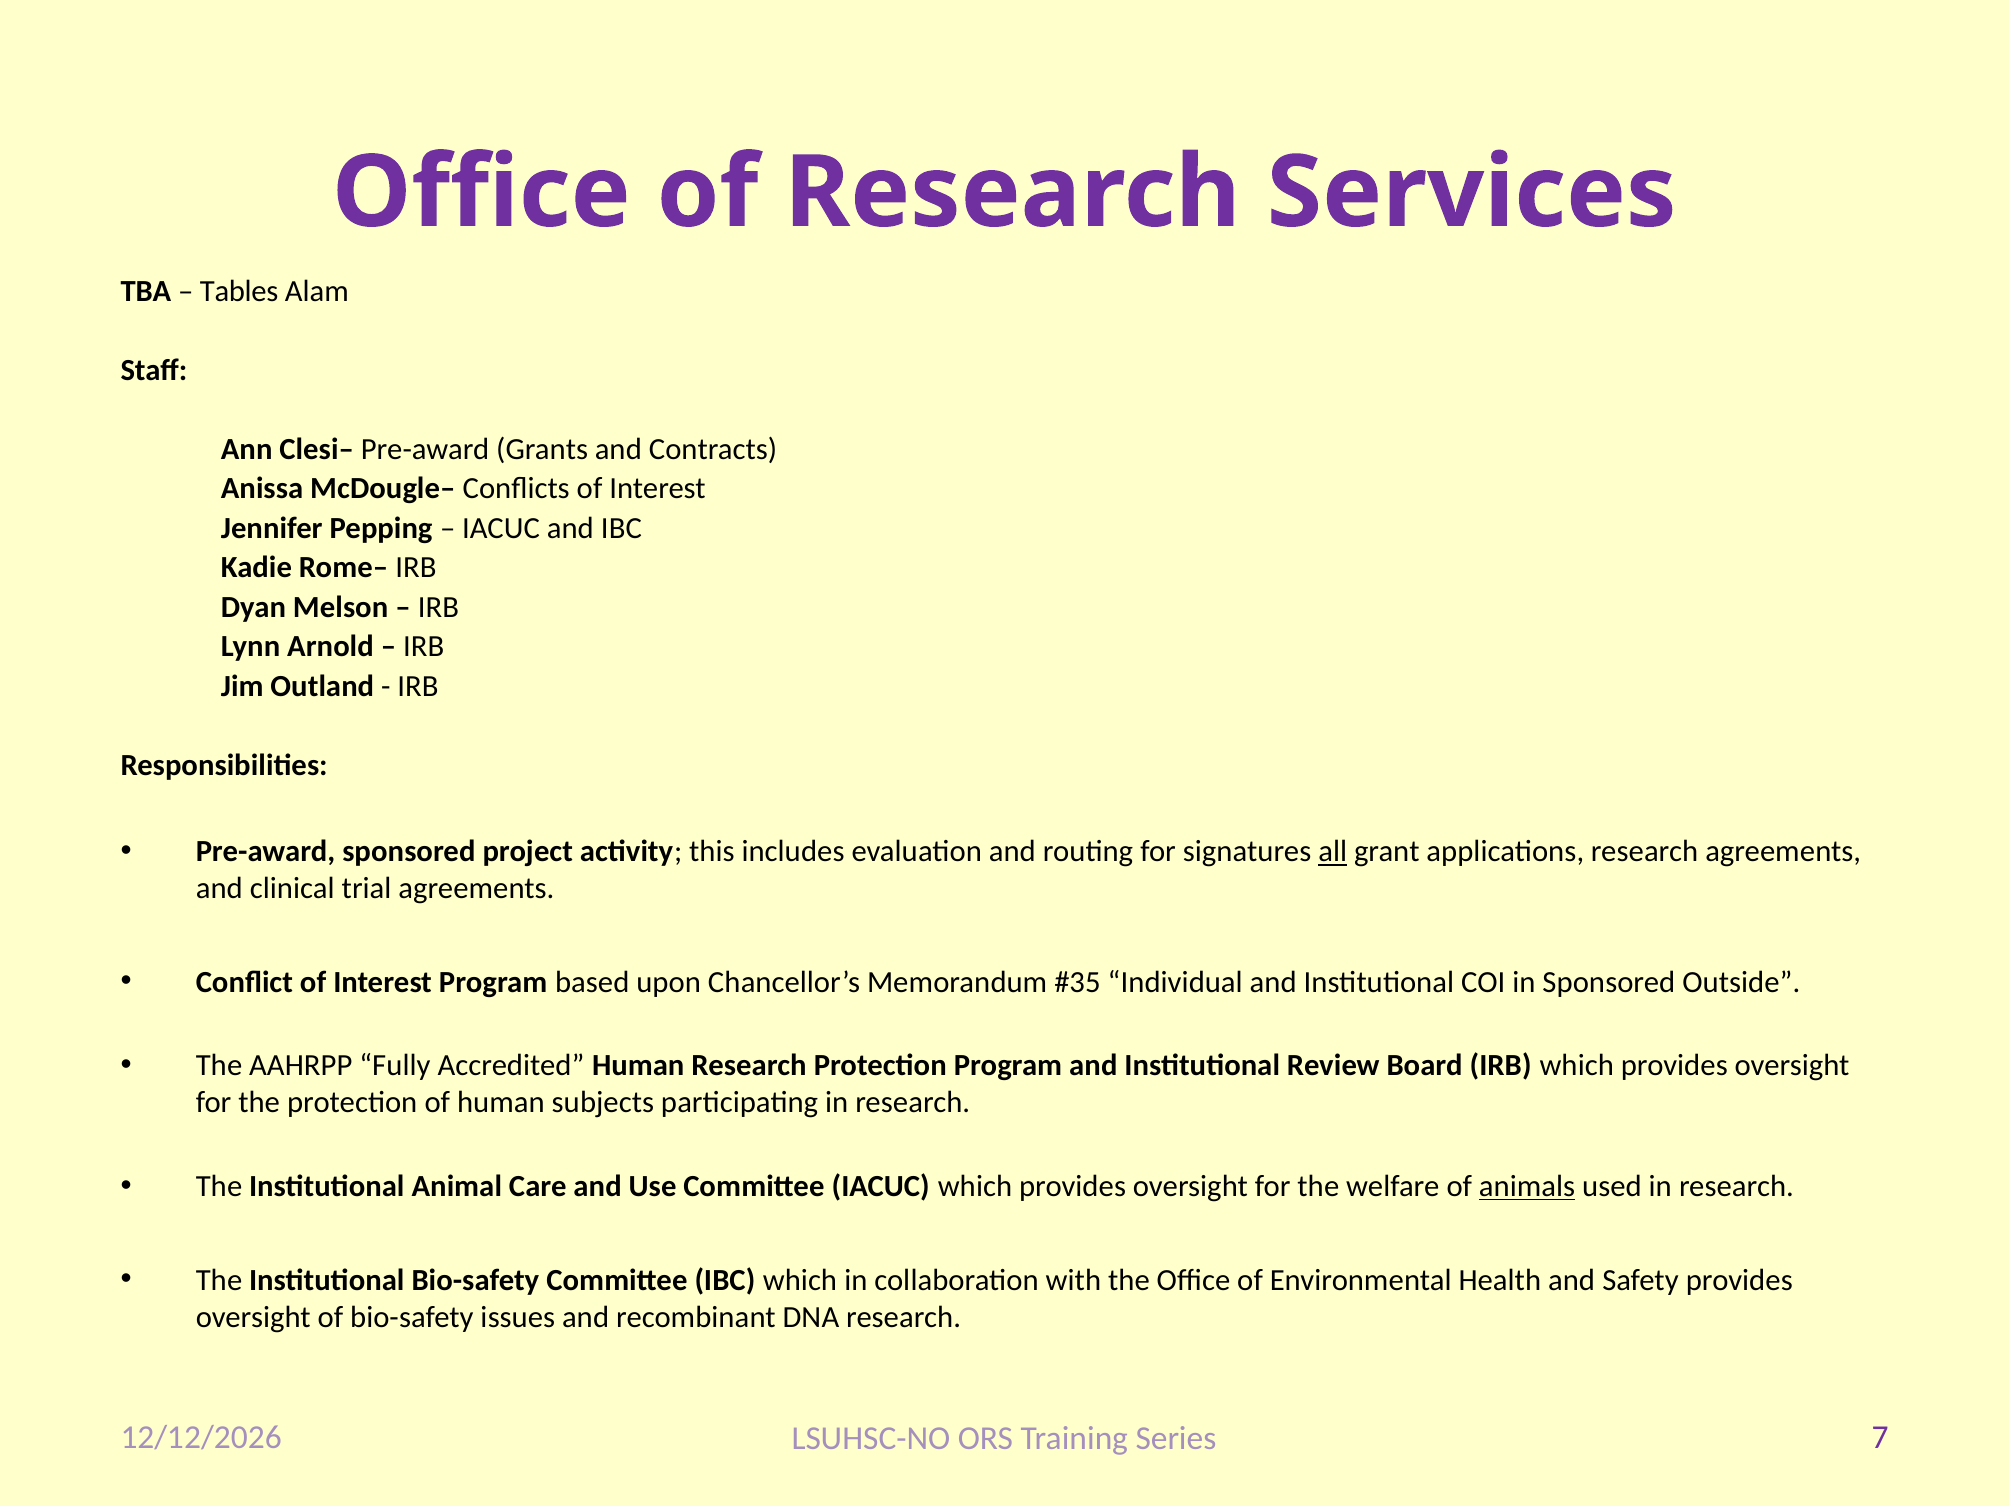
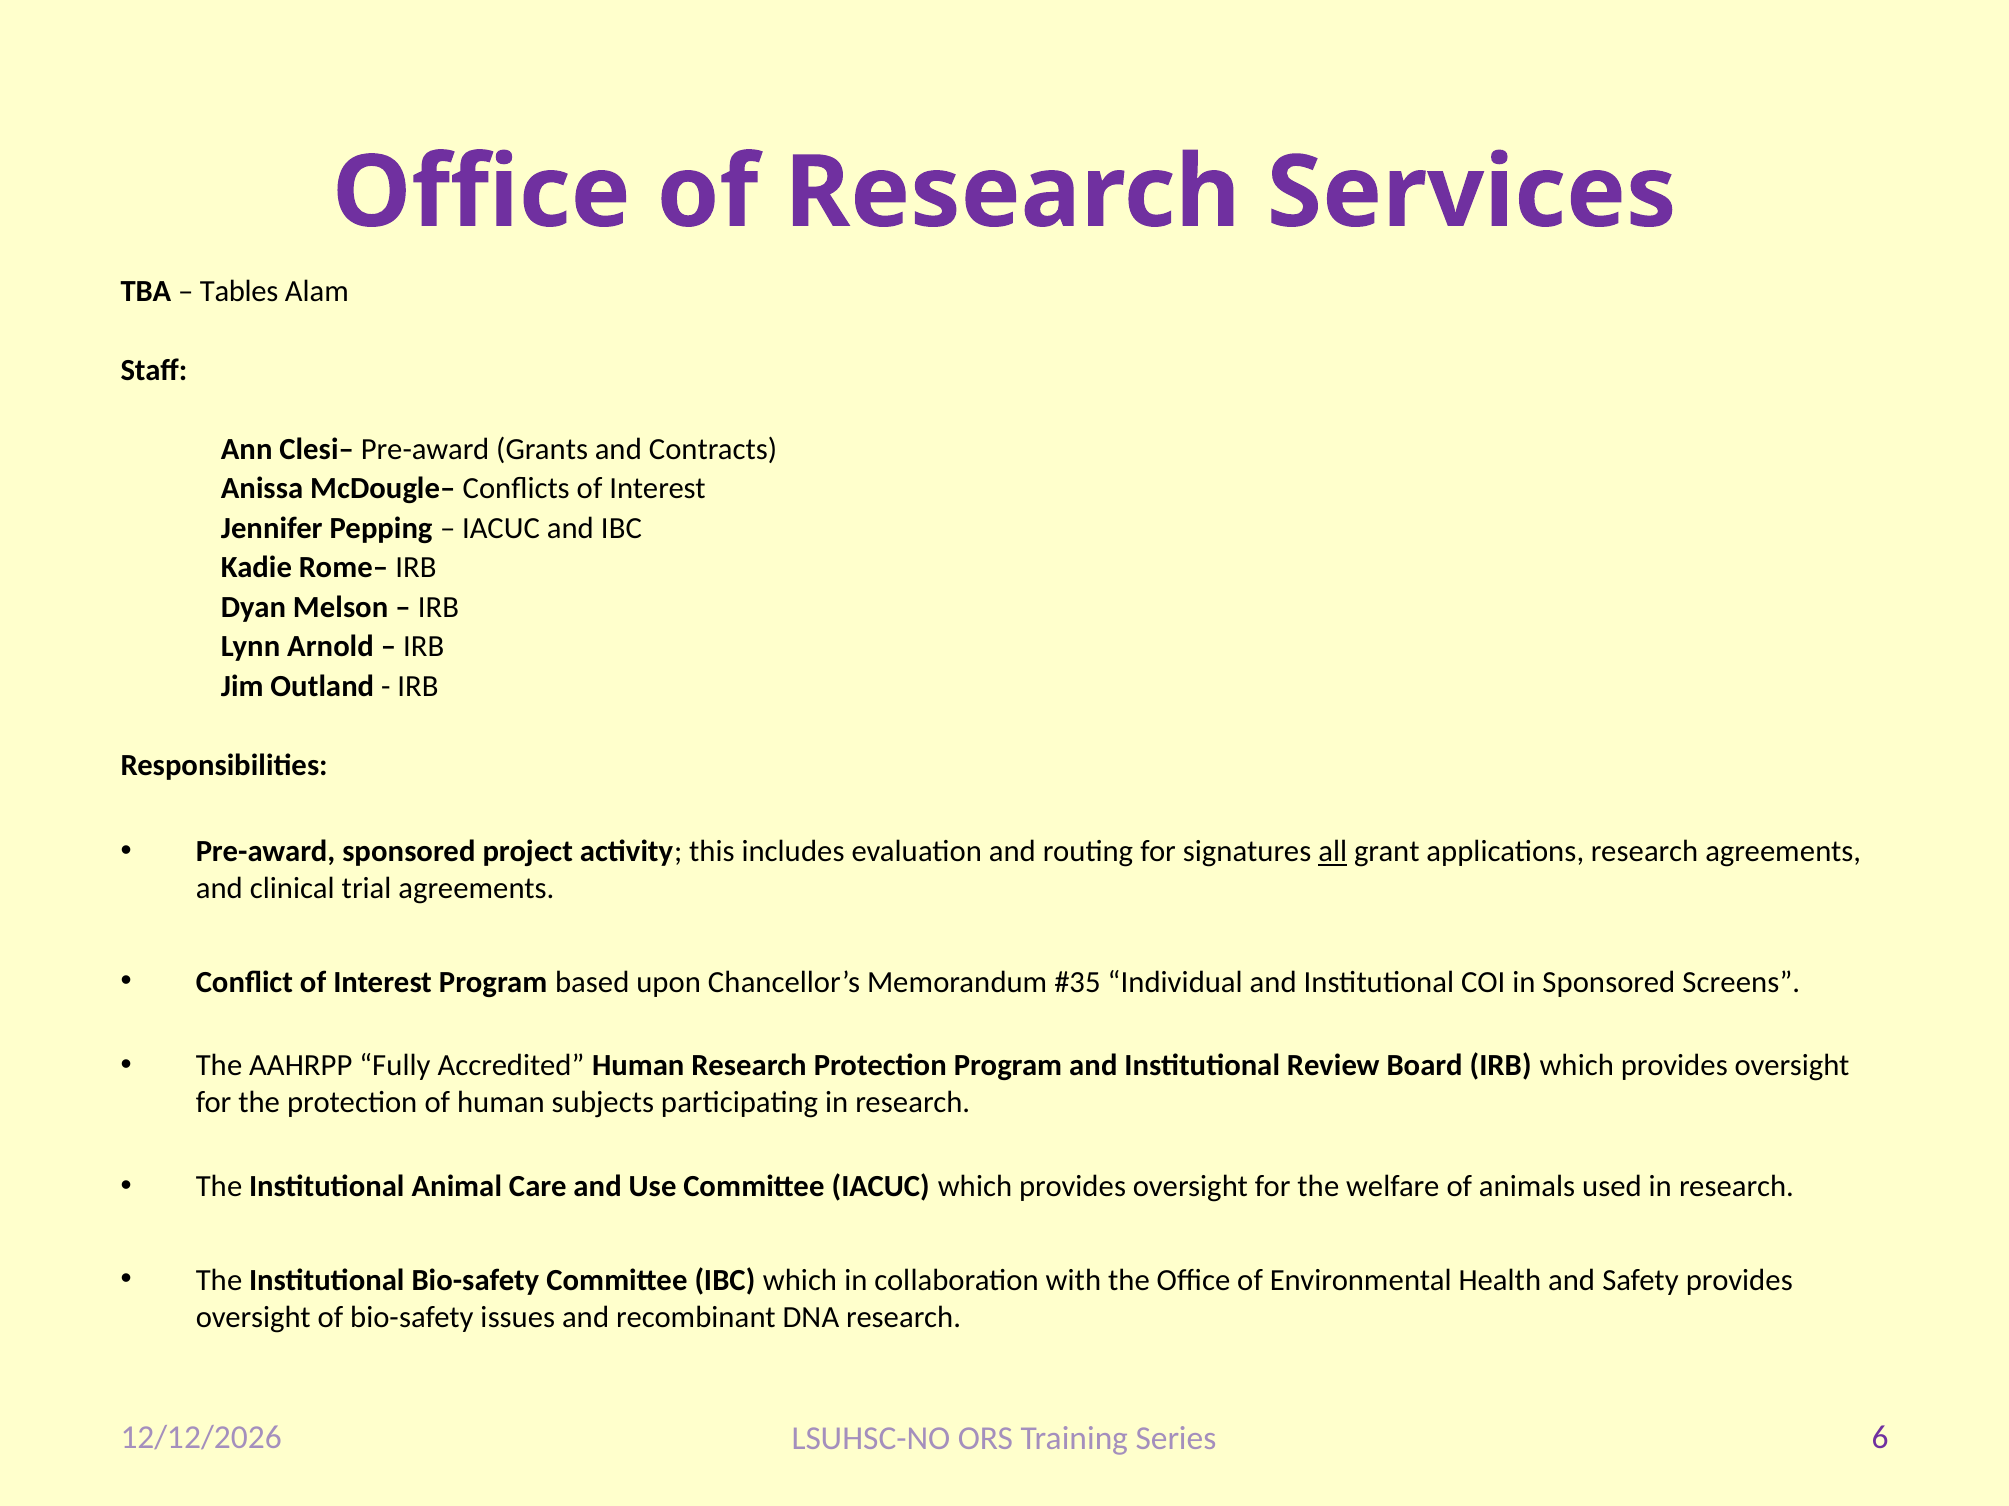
Outside: Outside -> Screens (1741, 983)
animals underline: present -> none (1527, 1187)
7: 7 -> 6 (1880, 1439)
